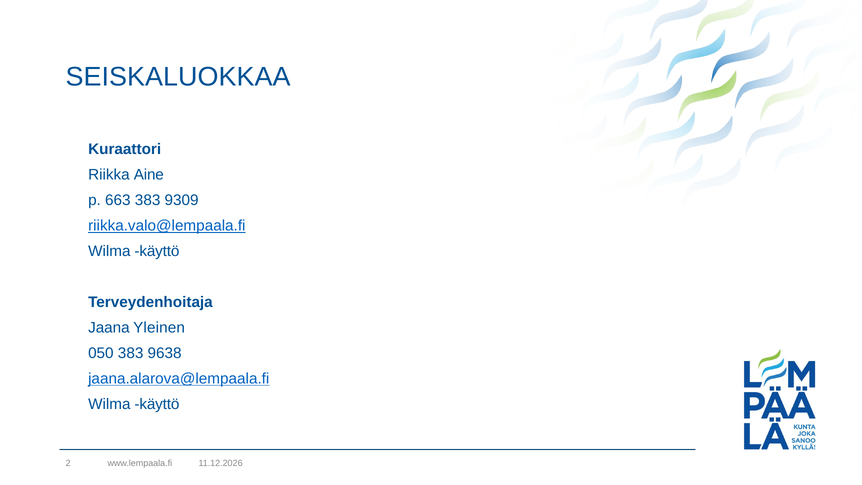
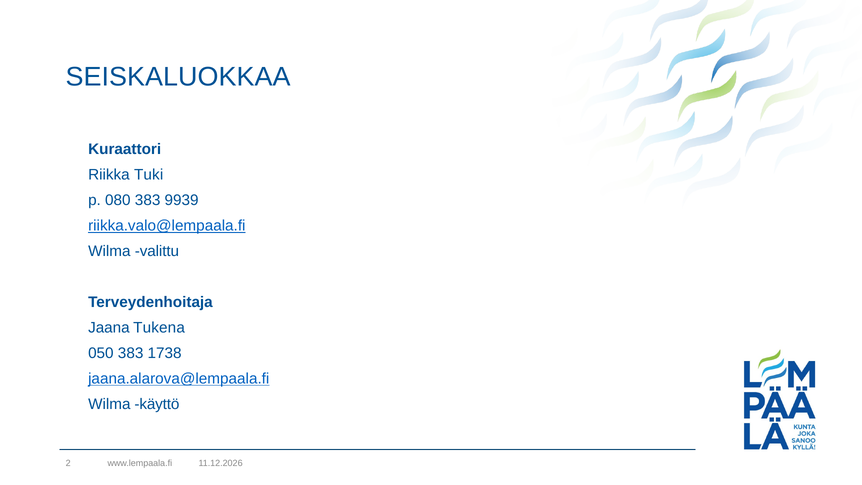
Aine: Aine -> Tuki (149, 175)
663: 663 -> 080 (118, 200)
9309: 9309 -> 9939 (182, 200)
käyttö: käyttö -> valittu (157, 251)
Yleinen: Yleinen -> Tukena (159, 327)
9638: 9638 -> 1738 (165, 353)
